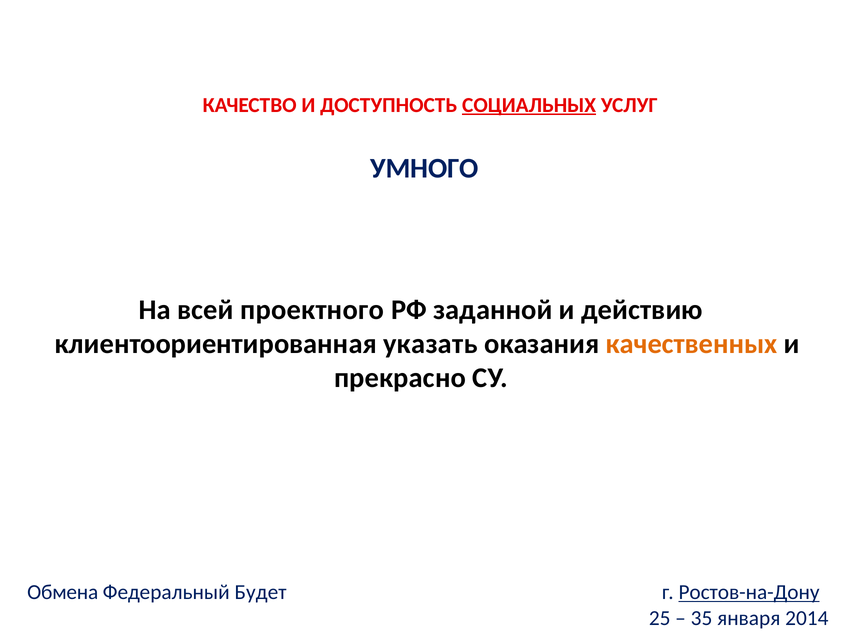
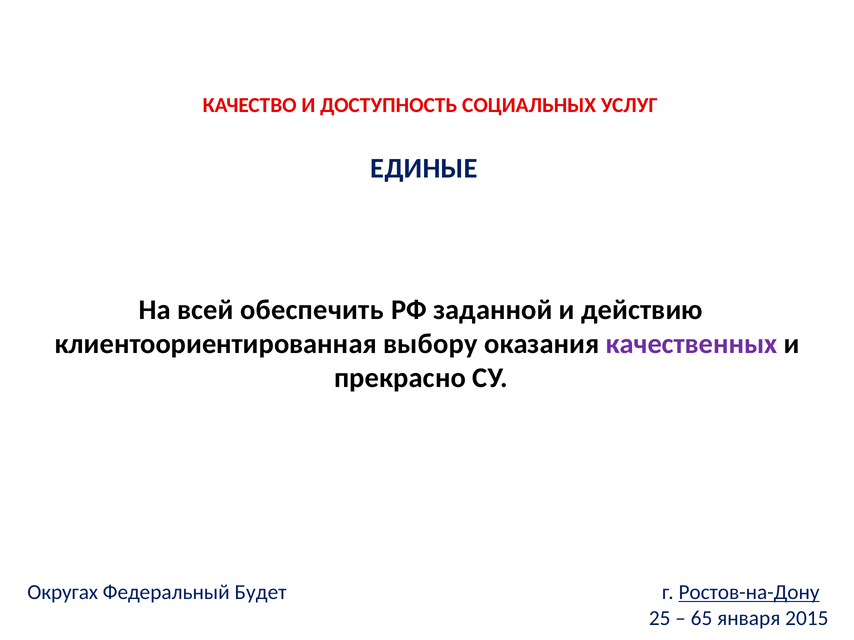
СОЦИАЛЬНЫХ underline: present -> none (529, 105)
УМНОГО: УМНОГО -> ЕДИНЫЕ (424, 169)
проектного: проектного -> обеспечить (312, 310)
указать: указать -> выбору (430, 344)
качественных colour: orange -> purple (692, 344)
Обмена: Обмена -> Округах (63, 593)
35: 35 -> 65 (702, 618)
2014: 2014 -> 2015 (807, 618)
